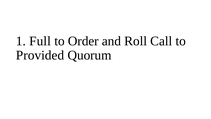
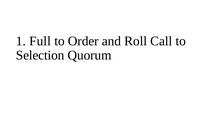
Provided: Provided -> Selection (40, 55)
